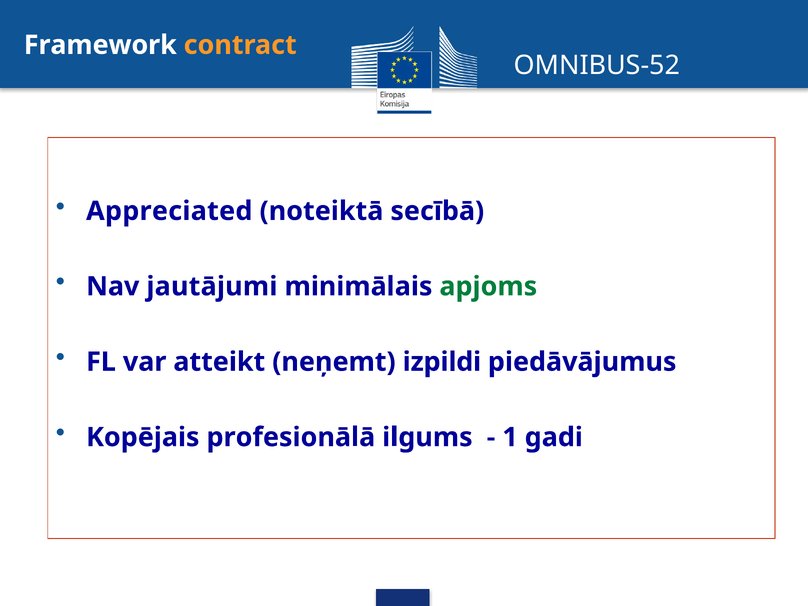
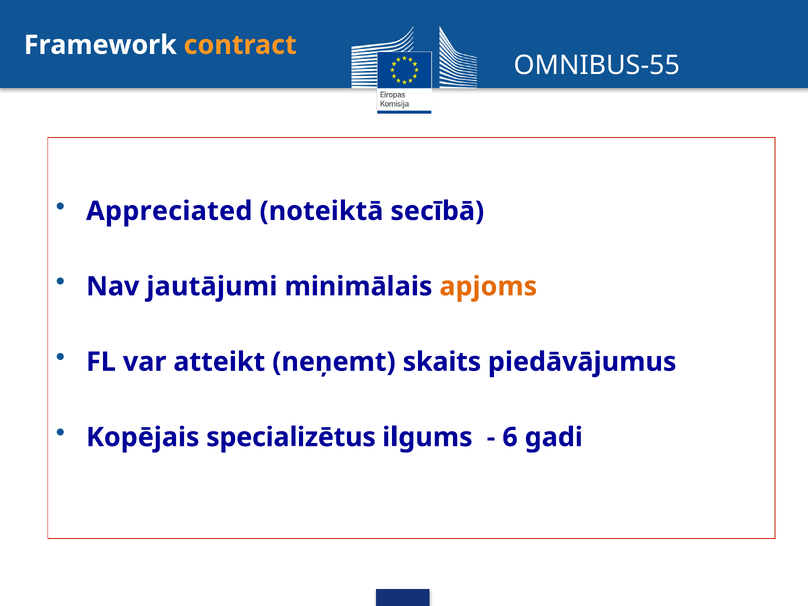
OMNIBUS-52: OMNIBUS-52 -> OMNIBUS-55 (597, 65)
apjoms colour: green -> orange (488, 286)
izpildi: izpildi -> skaits (442, 362)
profesionālā: profesionālā -> specializētus (291, 437)
1: 1 -> 6 (510, 437)
